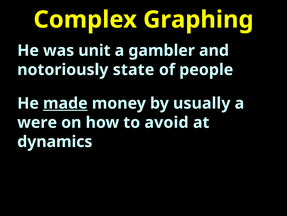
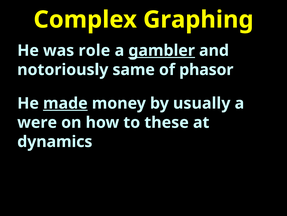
unit: unit -> role (94, 50)
gambler underline: none -> present (162, 50)
state: state -> same (134, 70)
people: people -> phasor (206, 70)
avoid: avoid -> these (167, 122)
